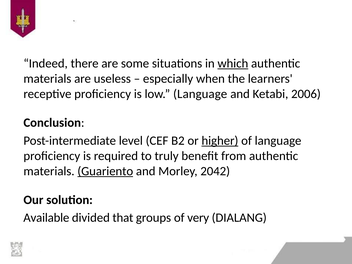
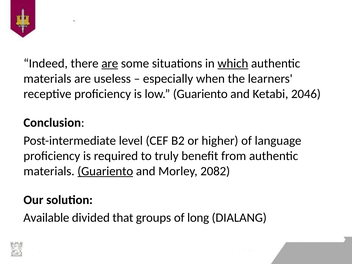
are underline: none -> present (110, 63)
low Language: Language -> Guariento (200, 94)
2006: 2006 -> 2046 (306, 94)
higher underline: present -> none (220, 141)
2042: 2042 -> 2082 (215, 171)
very: very -> long (198, 218)
